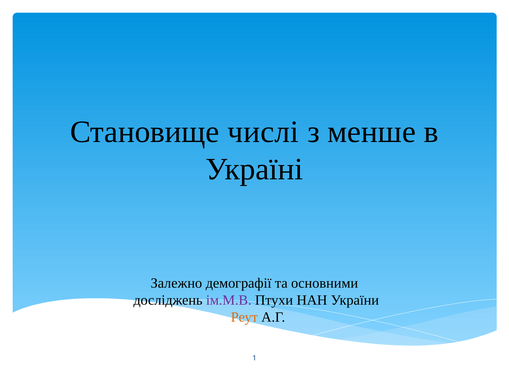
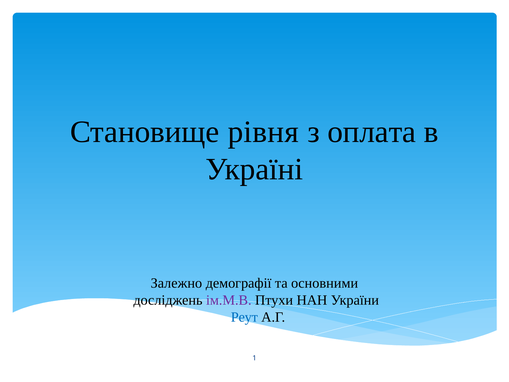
числі: числі -> рівня (263, 132)
менше: менше -> оплата (372, 132)
Реут colour: orange -> blue (244, 317)
